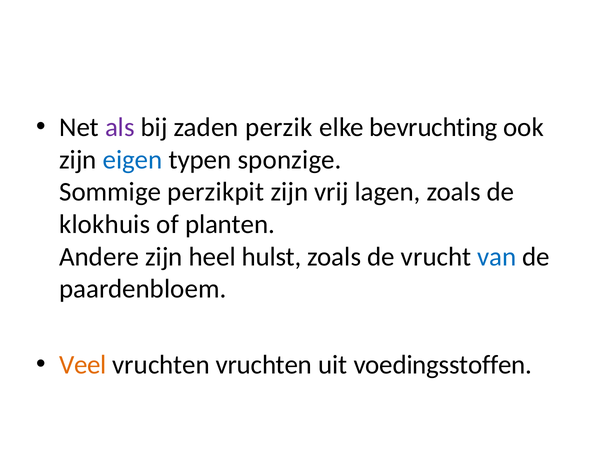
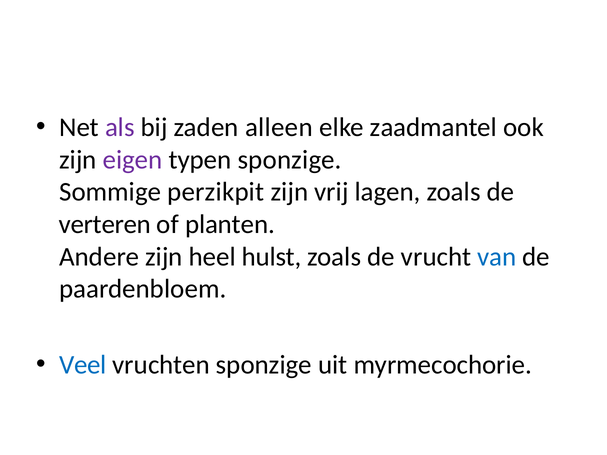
perzik: perzik -> alleen (279, 127)
bevruchting: bevruchting -> zaadmantel (433, 127)
eigen colour: blue -> purple (133, 160)
klokhuis: klokhuis -> verteren (105, 224)
Veel colour: orange -> blue (83, 365)
vruchten vruchten: vruchten -> sponzige (264, 365)
voedingsstoffen: voedingsstoffen -> myrmecochorie (443, 365)
